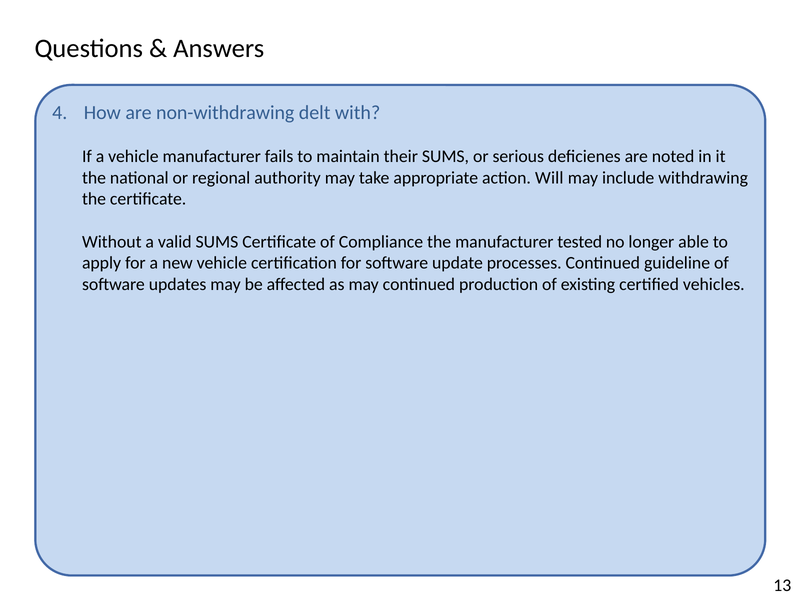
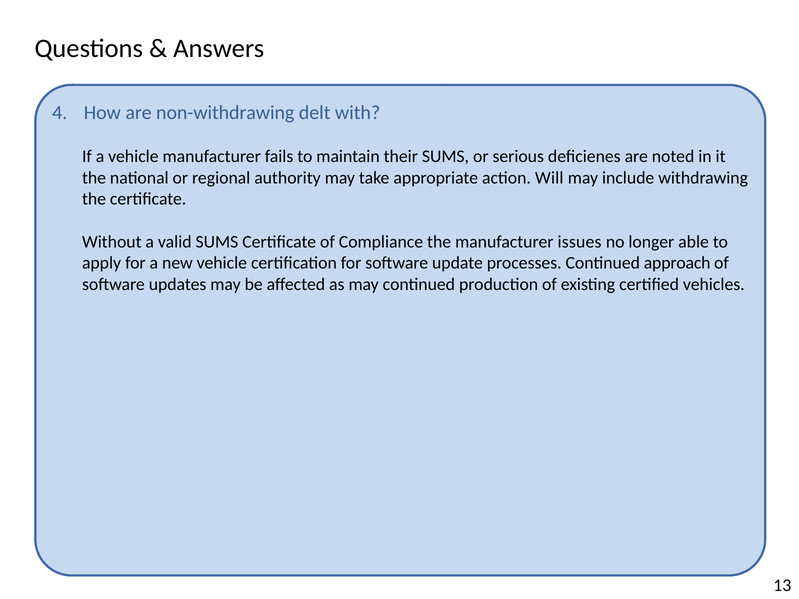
tested: tested -> issues (580, 242)
guideline: guideline -> approach (677, 263)
